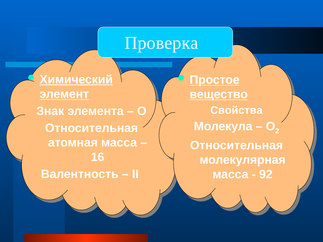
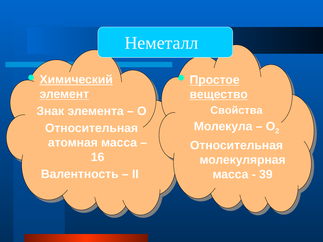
Проверка: Проверка -> Неметалл (161, 43)
92: 92 -> 39 (266, 175)
